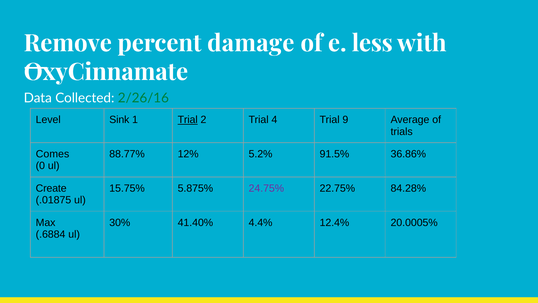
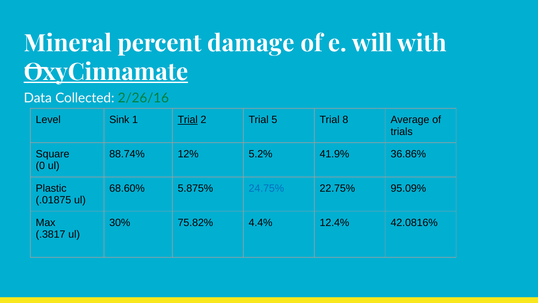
Remove: Remove -> Mineral (68, 43)
less: less -> will (372, 43)
OxyCinnamate underline: none -> present (106, 72)
4: 4 -> 5 (274, 120)
9: 9 -> 8 (345, 120)
Comes: Comes -> Square (53, 154)
88.77%: 88.77% -> 88.74% (127, 154)
91.5%: 91.5% -> 41.9% (334, 154)
Create: Create -> Plastic (51, 188)
15.75%: 15.75% -> 68.60% (127, 188)
24.75% colour: purple -> blue (266, 188)
84.28%: 84.28% -> 95.09% (408, 188)
41.40%: 41.40% -> 75.82% (195, 222)
20.0005%: 20.0005% -> 42.0816% (414, 222)
.6884: .6884 -> .3817 (51, 234)
